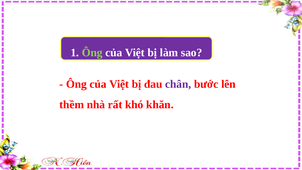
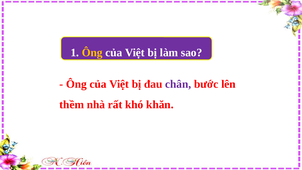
Ông colour: light green -> yellow (92, 52)
